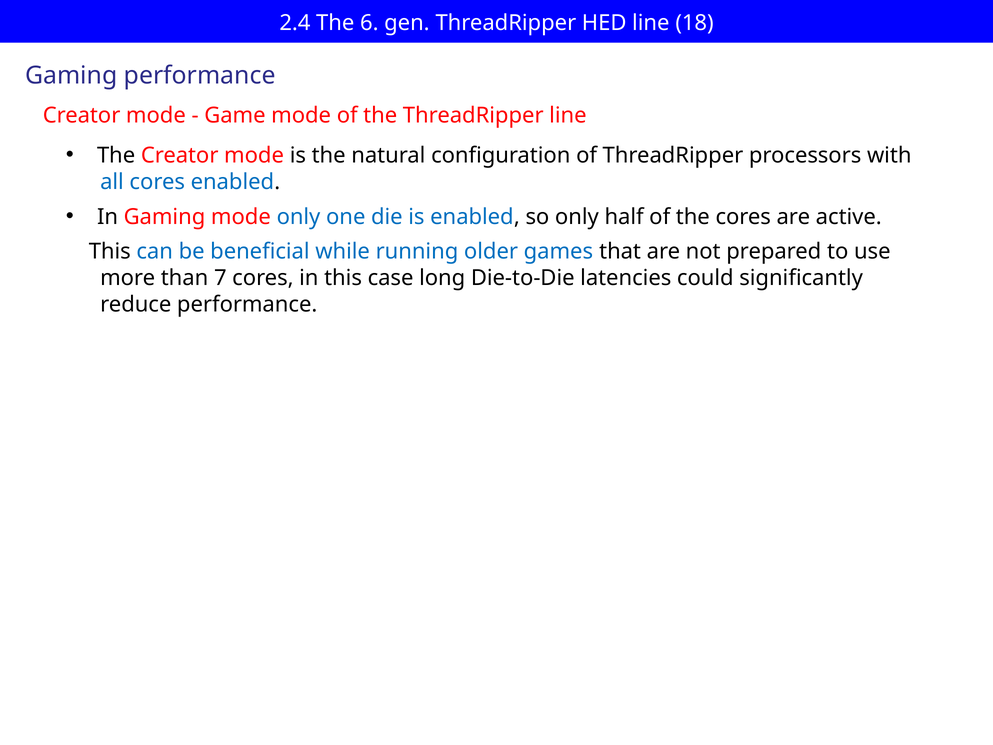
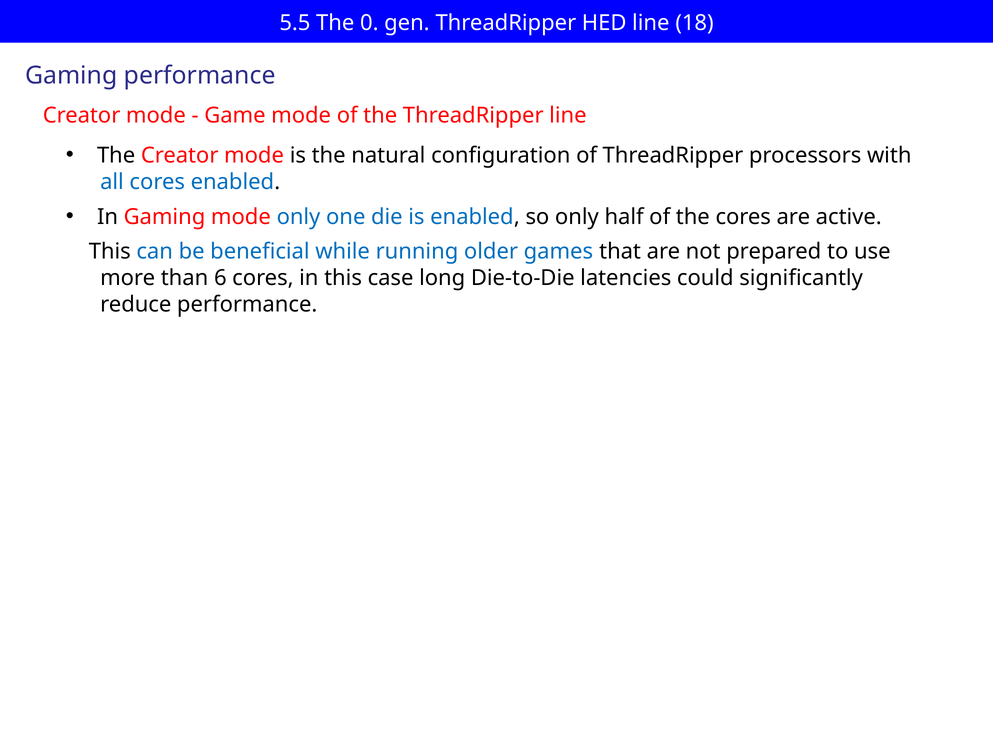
2.4: 2.4 -> 5.5 (295, 23)
6: 6 -> 0 (369, 23)
7: 7 -> 6 (220, 278)
